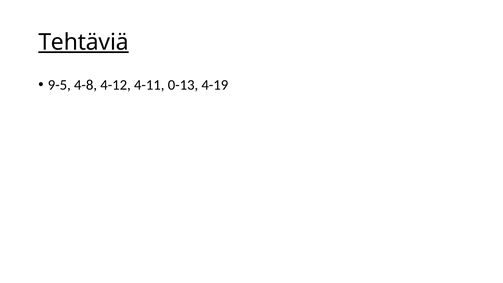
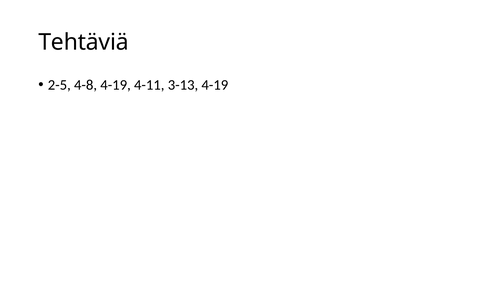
Tehtäviä underline: present -> none (84, 42)
9-5: 9-5 -> 2-5 (59, 85)
4-8 4-12: 4-12 -> 4-19 (116, 85)
0-13: 0-13 -> 3-13 (183, 85)
